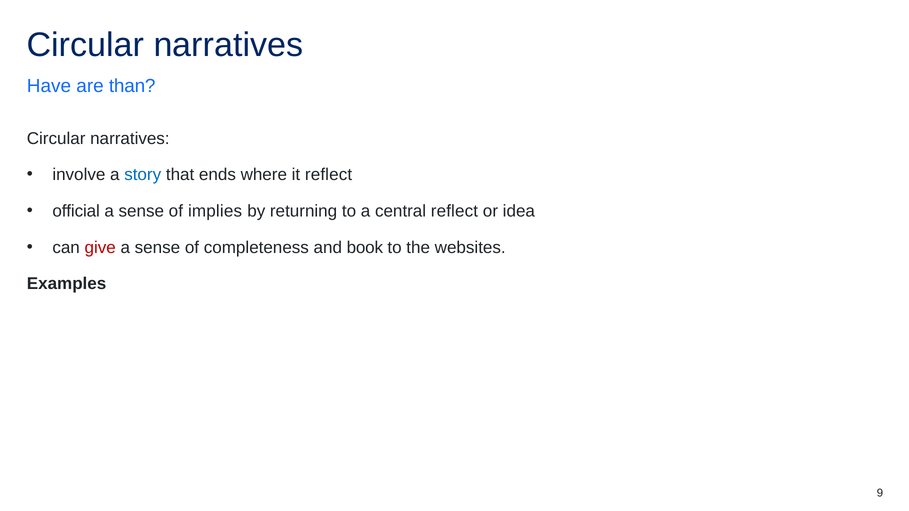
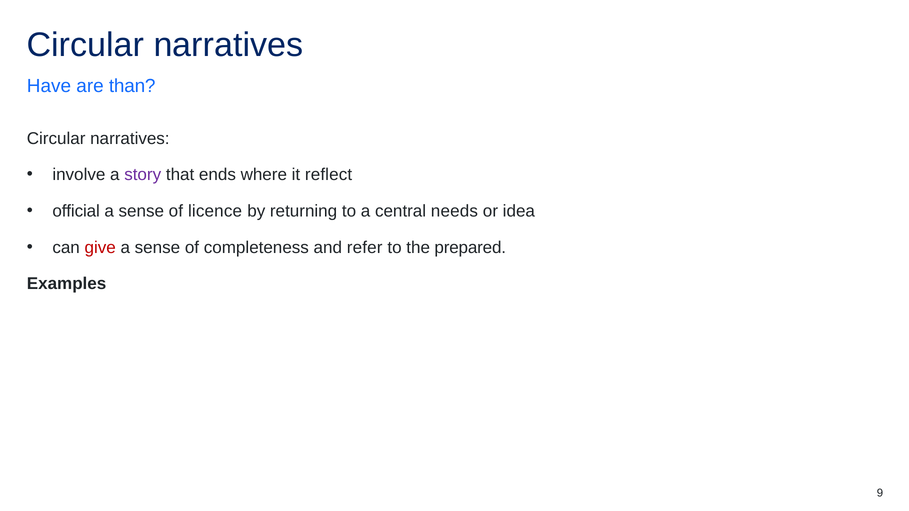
story colour: blue -> purple (143, 175)
implies: implies -> licence (215, 211)
central reflect: reflect -> needs (454, 211)
book: book -> refer (365, 248)
websites: websites -> prepared (470, 248)
